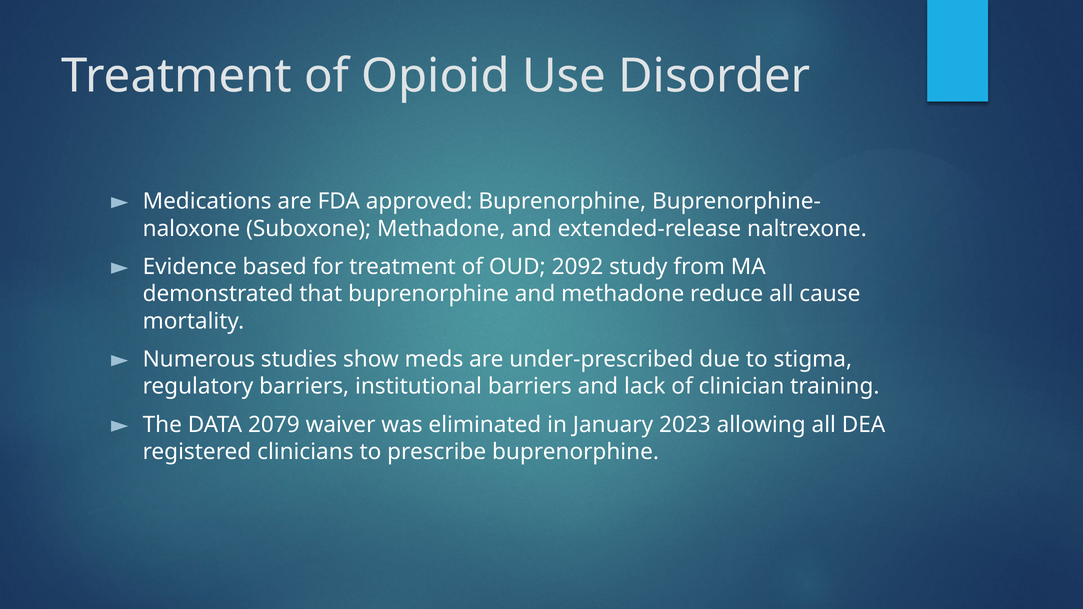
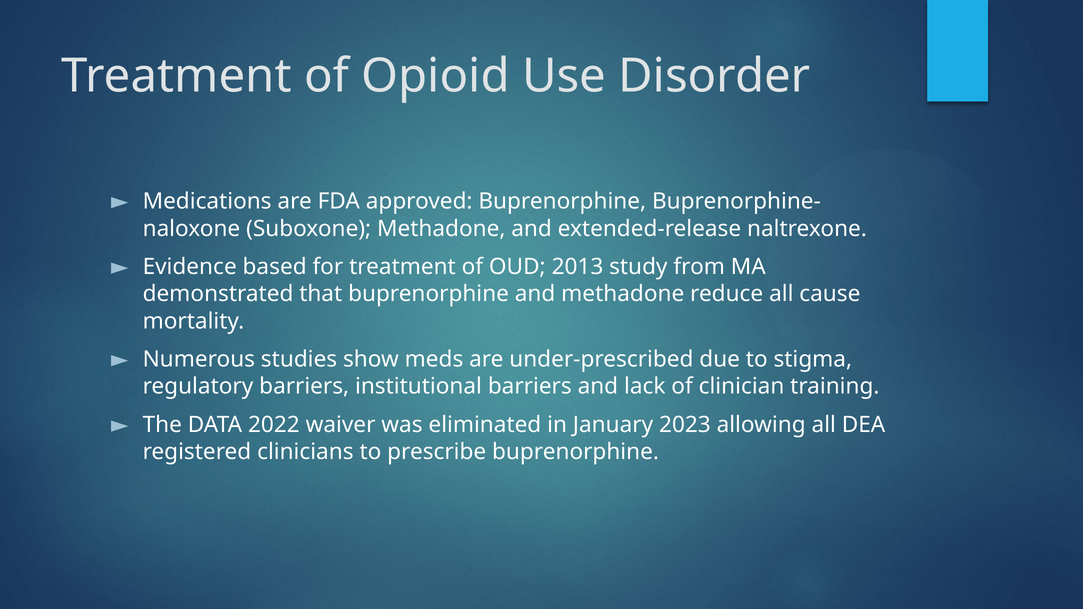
2092: 2092 -> 2013 (577, 267)
2079: 2079 -> 2022 (274, 425)
